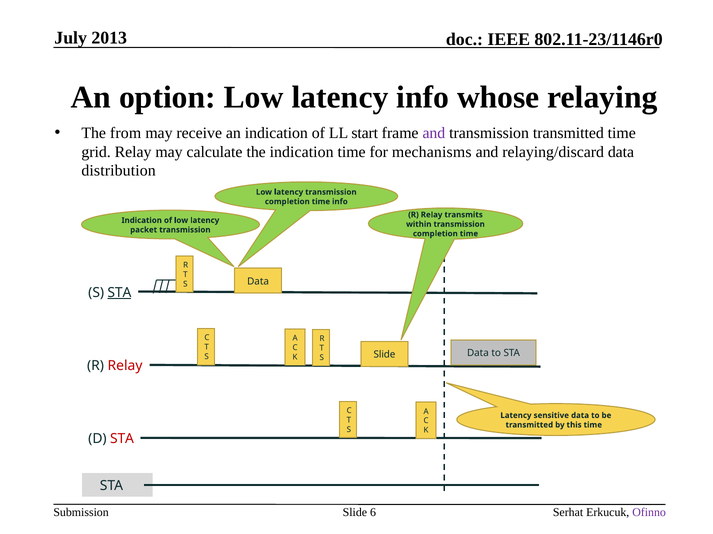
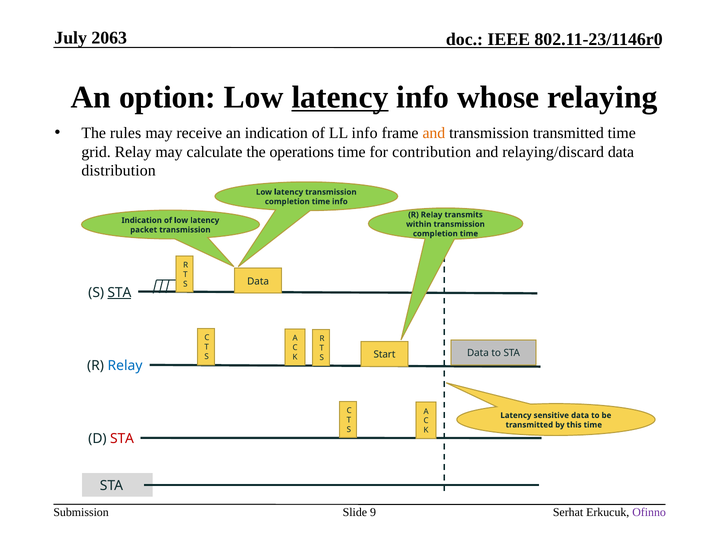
2013: 2013 -> 2063 (109, 38)
latency underline: none -> present (340, 97)
from: from -> rules (126, 133)
LL start: start -> info (365, 133)
and colour: purple -> orange (434, 133)
the indication: indication -> operations (302, 152)
mechanisms: mechanisms -> contribution (432, 152)
Slide: Slide -> Start (384, 355)
Relay colour: red -> blue (125, 366)
6: 6 -> 9 (373, 513)
